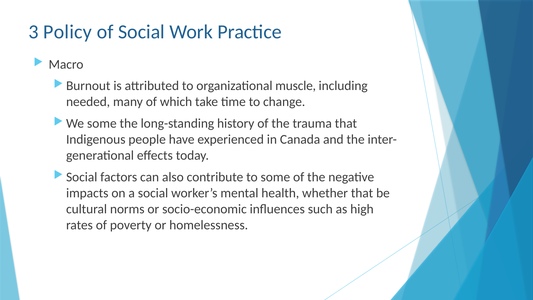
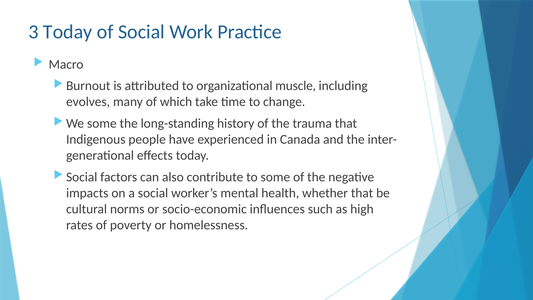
3 Policy: Policy -> Today (68, 32)
needed: needed -> evolves (88, 102)
